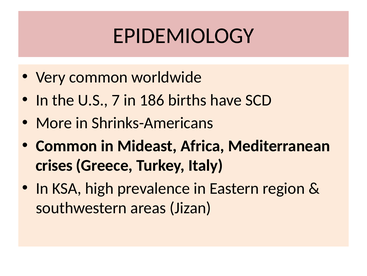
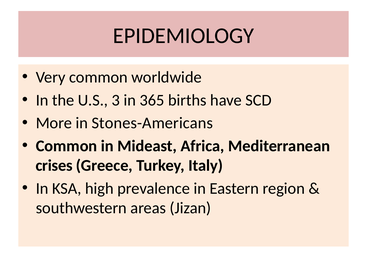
7: 7 -> 3 (116, 100)
186: 186 -> 365 (152, 100)
Shrinks-Americans: Shrinks-Americans -> Stones-Americans (152, 123)
